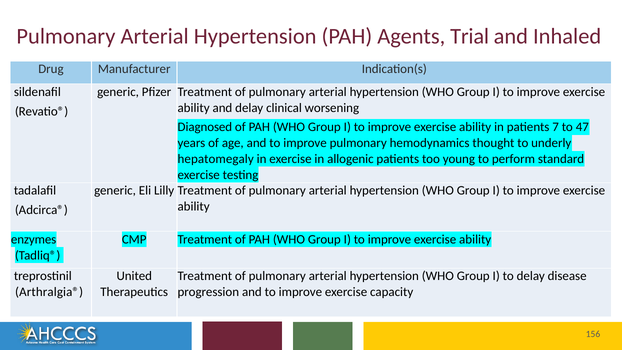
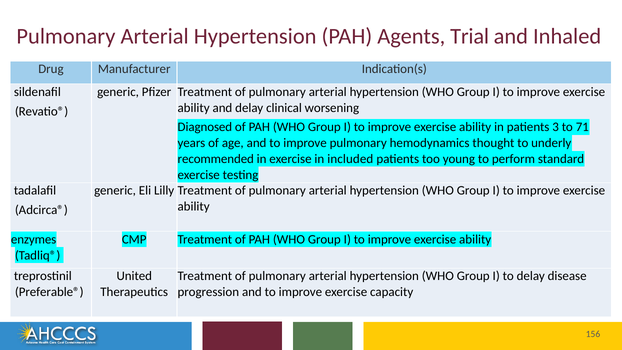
7: 7 -> 3 (556, 127)
47: 47 -> 71 (582, 127)
hepatomegaly: hepatomegaly -> recommended (216, 159)
allogenic: allogenic -> included (350, 159)
Arthralgia®: Arthralgia® -> Preferable® (49, 292)
